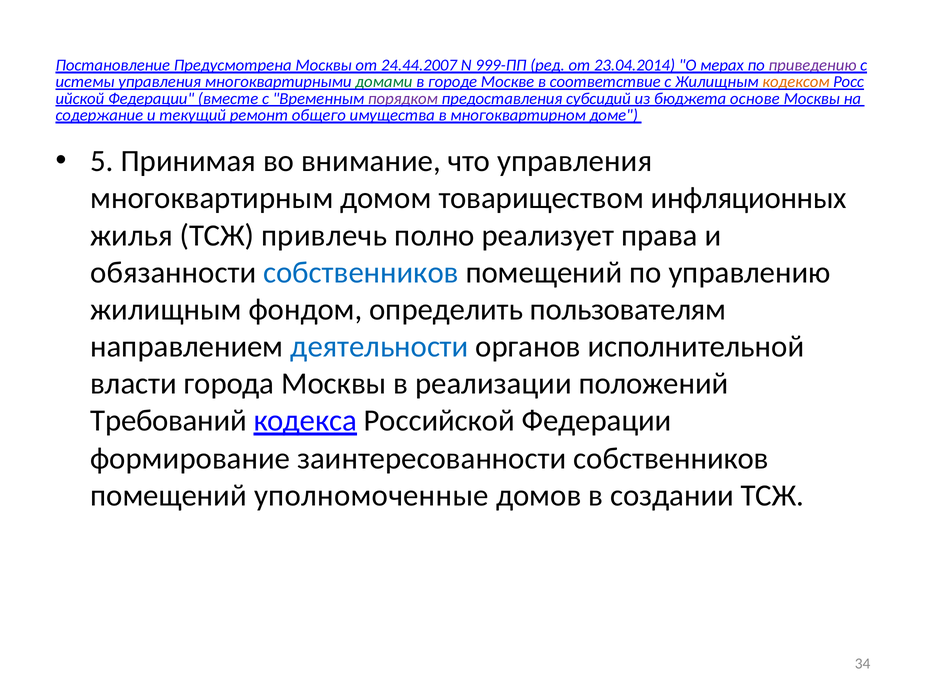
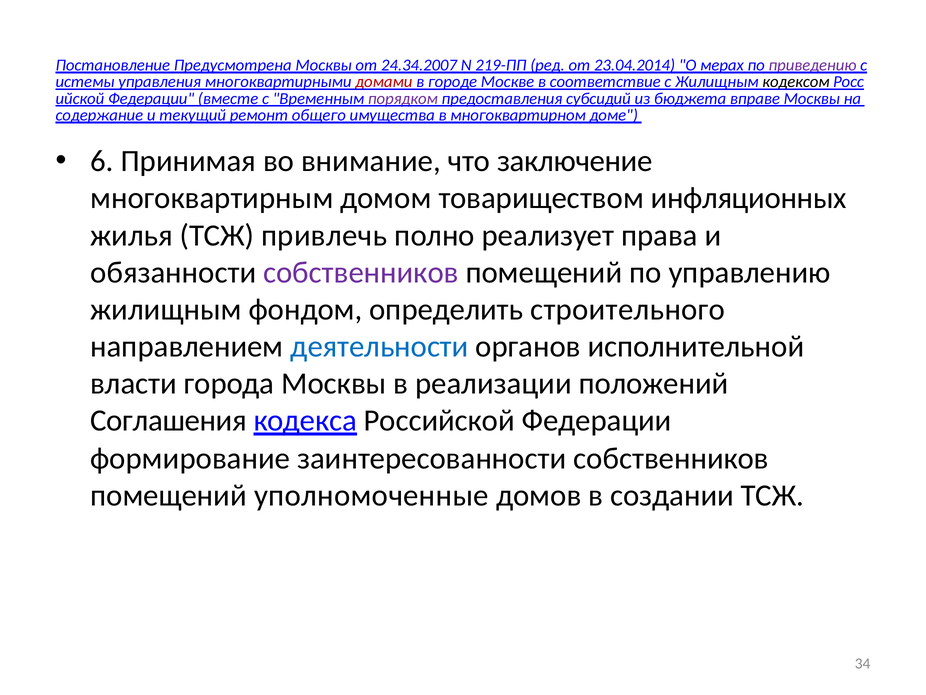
24.44.2007: 24.44.2007 -> 24.34.2007 (419, 65)
999-ПП: 999-ПП -> 219-ПП (501, 65)
домами colour: green -> red (384, 82)
кодексом colour: orange -> black (796, 82)
основе: основе -> вправе (755, 98)
5: 5 -> 6 (102, 161)
что управления: управления -> заключение (575, 161)
собственников colour: blue -> purple (361, 272)
пользователям: пользователям -> строительного (628, 309)
Требований: Требований -> Соглашения (169, 420)
